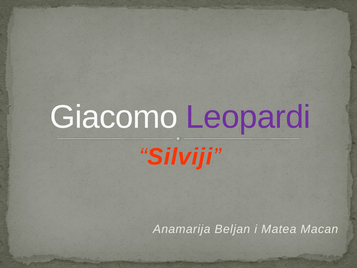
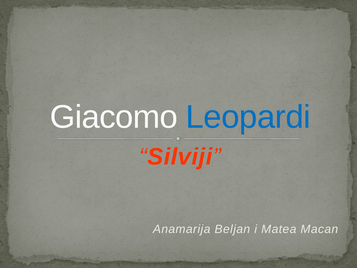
Leopardi colour: purple -> blue (248, 117)
